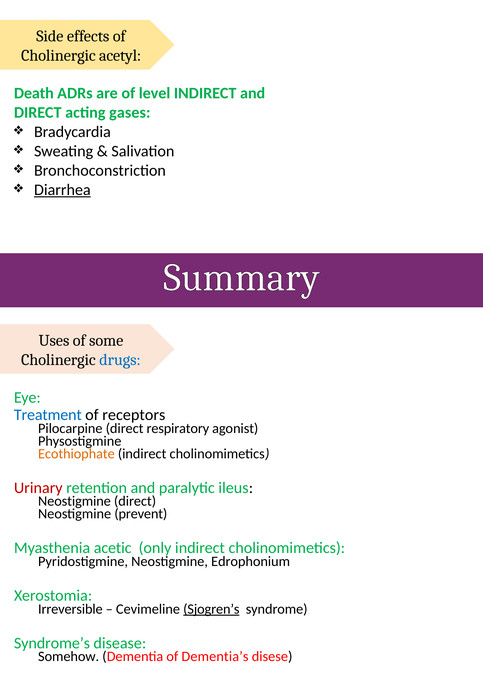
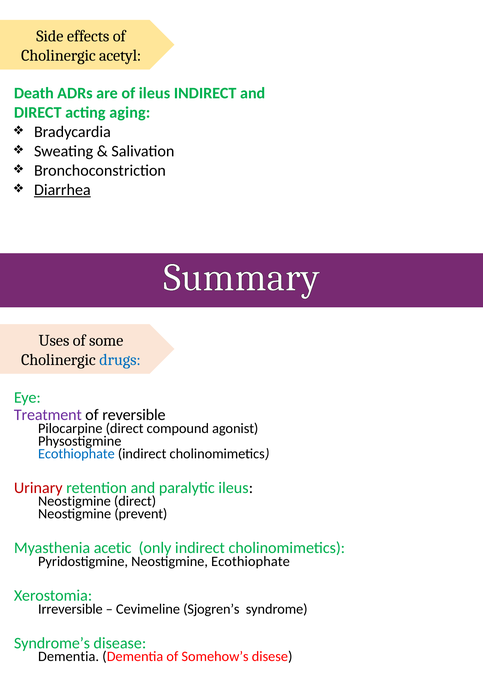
of level: level -> ileus (154, 93)
gases: gases -> aging (130, 112)
Treatment colour: blue -> purple (48, 415)
receptors: receptors -> reversible (134, 415)
respiratory: respiratory -> compound (178, 428)
Ecothiophate colour: orange -> blue (76, 453)
Neostigmine Edrophonium: Edrophonium -> Ecothiophate (250, 561)
Sjogren’s underline: present -> none (211, 609)
Somehow: Somehow -> Dementia (69, 656)
Dementia’s: Dementia’s -> Somehow’s (215, 656)
